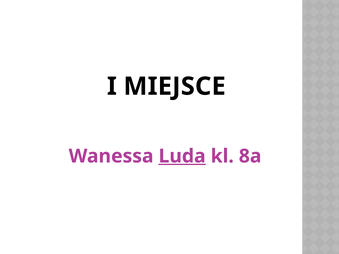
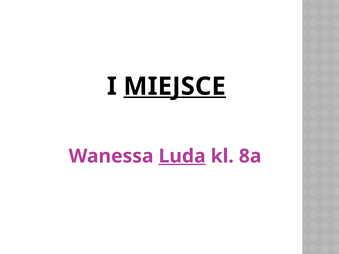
MIEJSCE underline: none -> present (175, 86)
